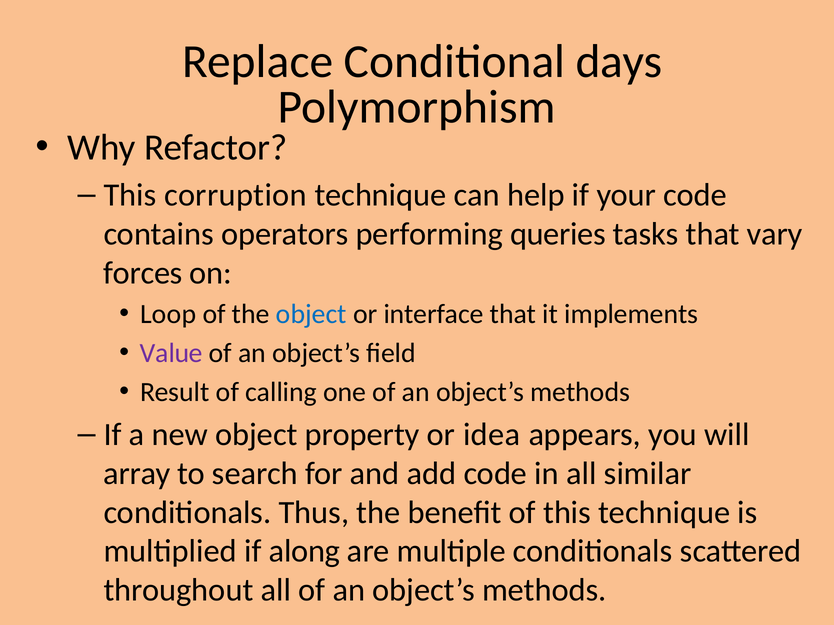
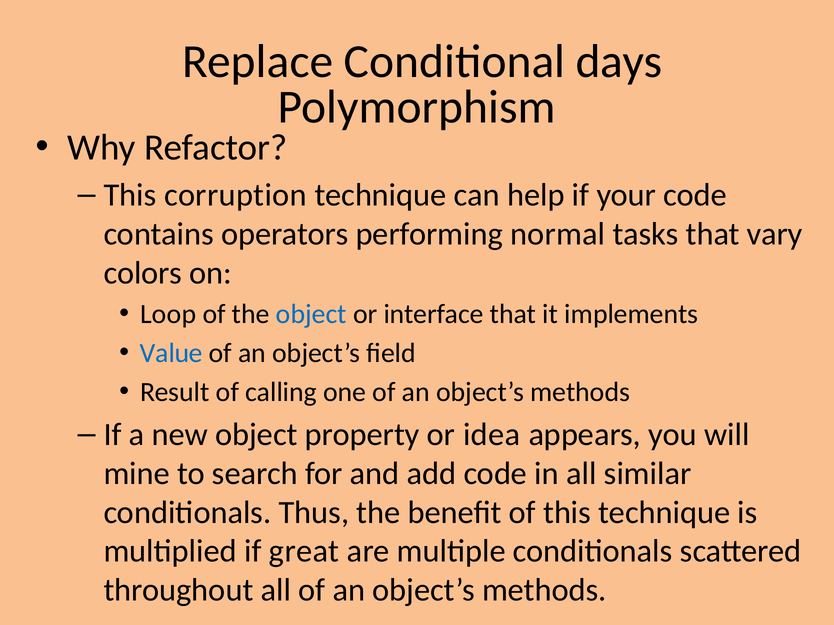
queries: queries -> normal (558, 234)
forces: forces -> colors (143, 273)
Value colour: purple -> blue (171, 353)
array: array -> mine (137, 474)
along: along -> great (304, 552)
